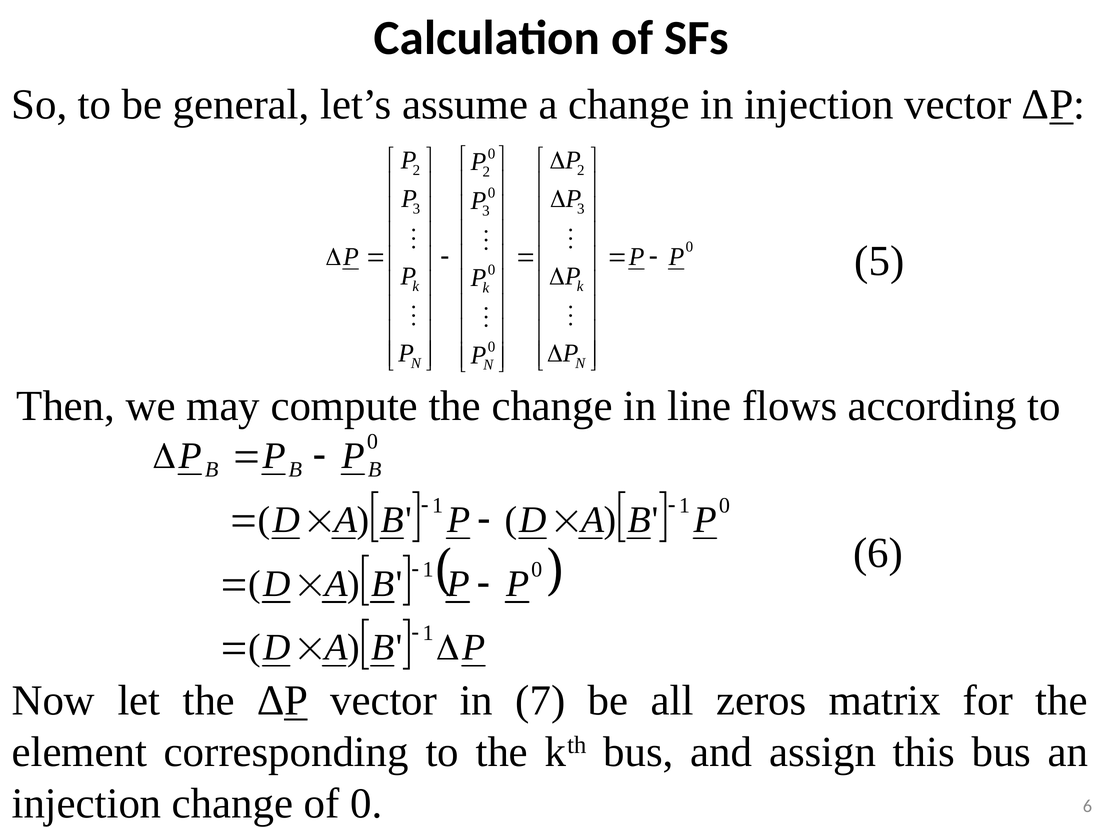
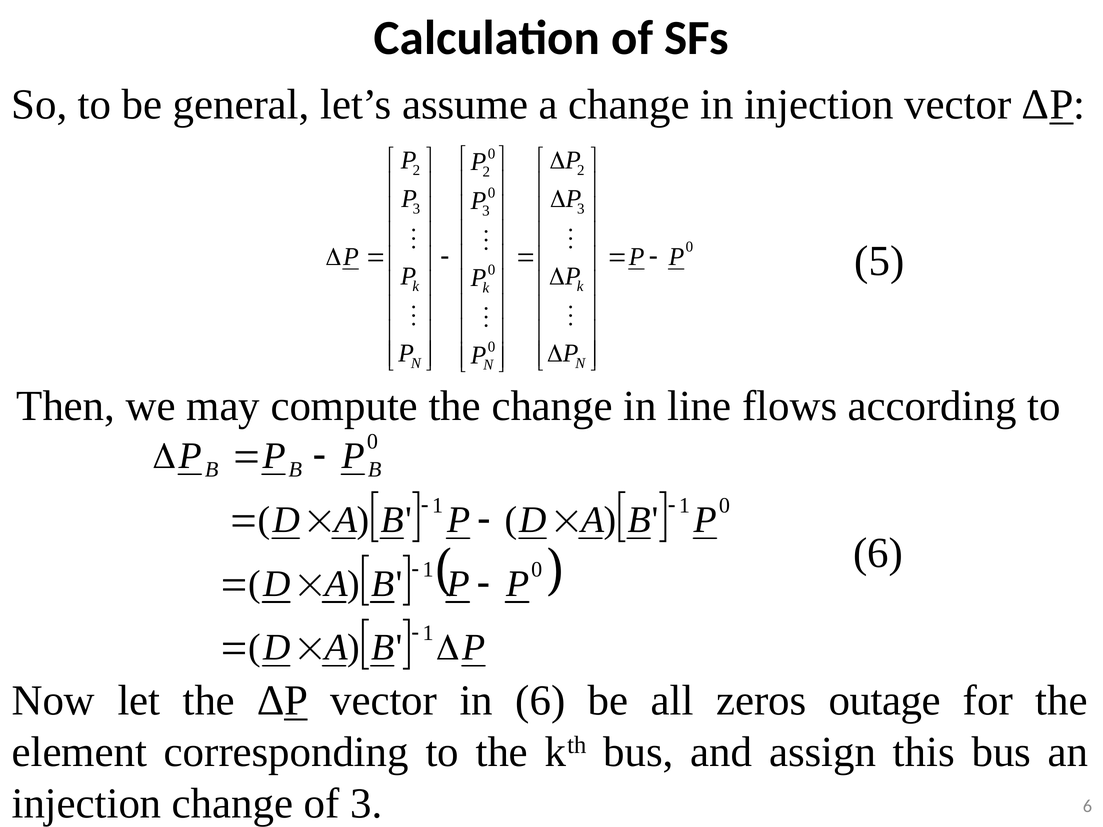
in 7: 7 -> 6 (540, 701)
matrix: matrix -> outage (885, 701)
of 0: 0 -> 3 (366, 804)
